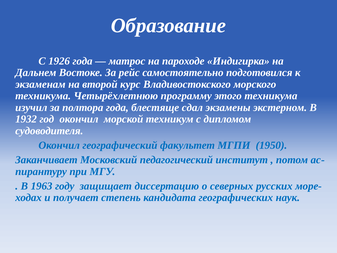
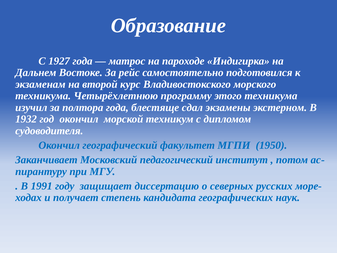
1926: 1926 -> 1927 (59, 61)
1963: 1963 -> 1991 (42, 186)
